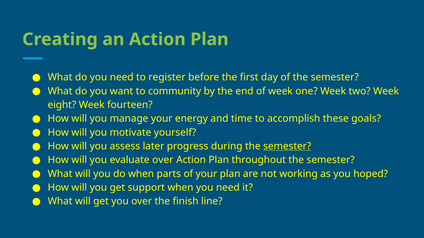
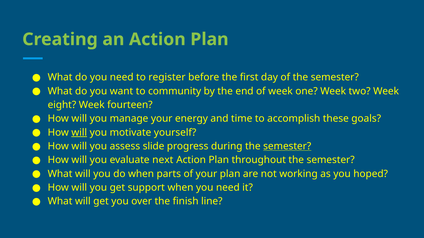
will underline: none -> present (79, 133)
later: later -> slide (154, 147)
evaluate over: over -> next (163, 160)
